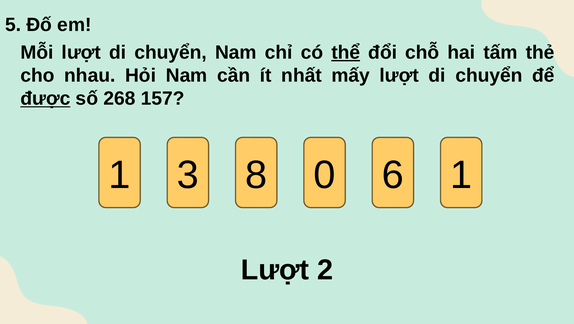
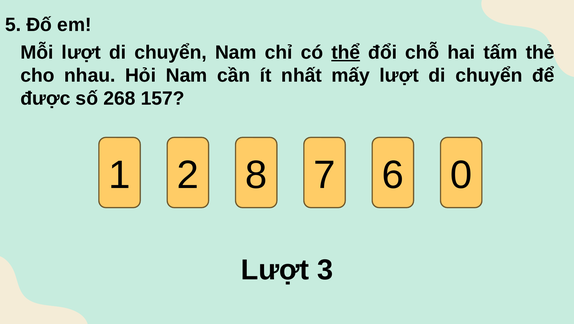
được underline: present -> none (45, 98)
3: 3 -> 2 (188, 175)
0: 0 -> 7 (325, 175)
6 1: 1 -> 0 (461, 175)
2: 2 -> 3 (325, 270)
